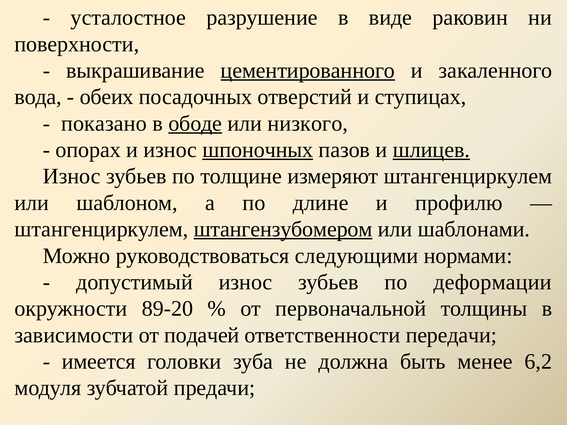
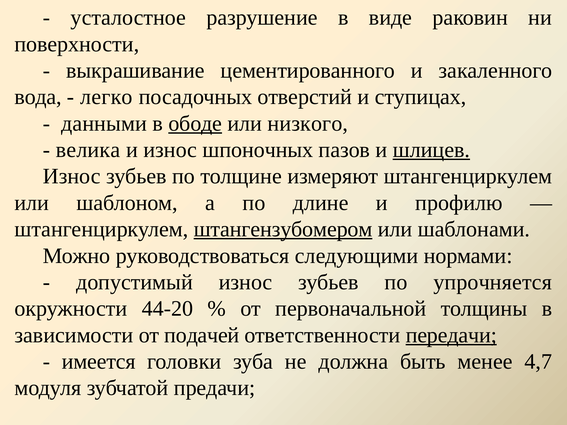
цементированного underline: present -> none (308, 71)
обеих: обеих -> легко (106, 97)
показано: показано -> данными (104, 124)
опорах: опорах -> велика (88, 150)
шпоночных underline: present -> none (258, 150)
деформации: деформации -> упрочняется (493, 282)
89-20: 89-20 -> 44-20 (167, 309)
передачи underline: none -> present (451, 335)
6,2: 6,2 -> 4,7 (538, 362)
